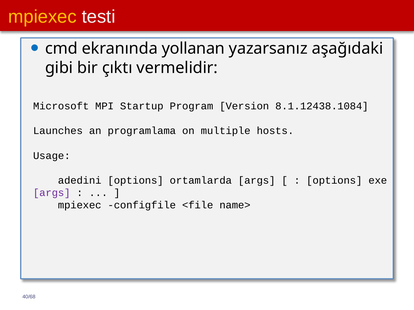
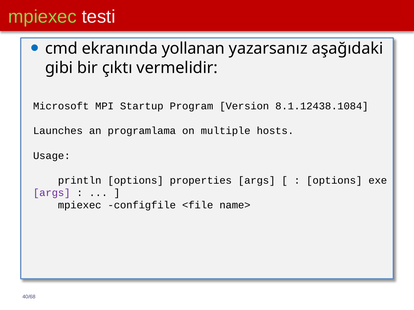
mpiexec colour: yellow -> light green (42, 17)
adedini: adedini -> println (80, 181)
ortamlarda: ortamlarda -> properties (201, 181)
